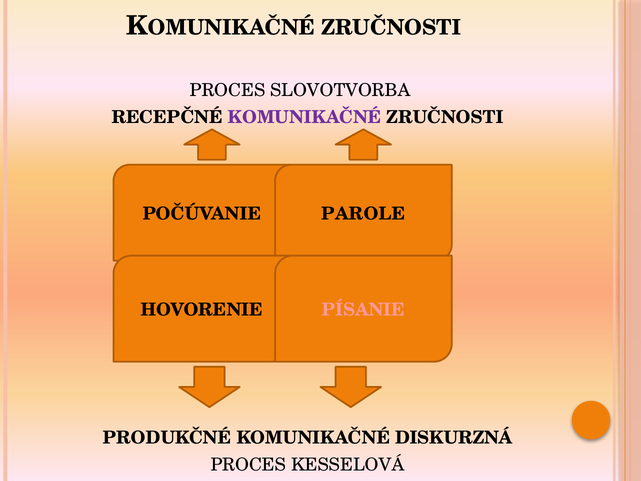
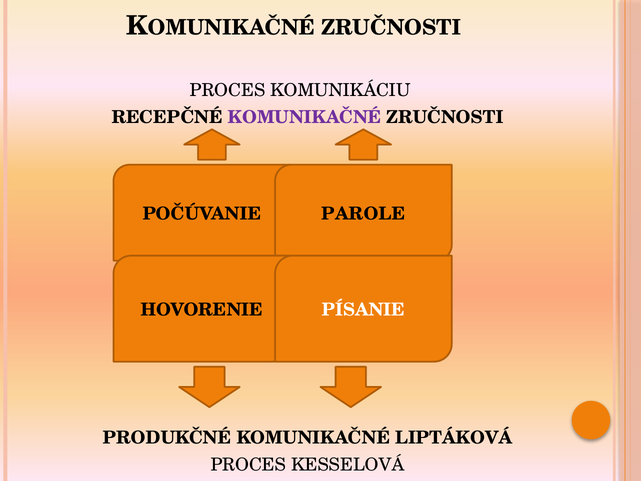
SLOVOTVORBA: SLOVOTVORBA -> KOMUNIKÁCIU (340, 90)
PÍSANIE colour: pink -> white (363, 310)
DISKURZNÁ: DISKURZNÁ -> LIPTÁKOVÁ (454, 438)
